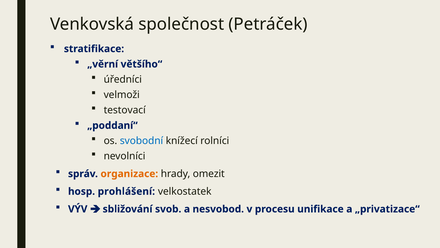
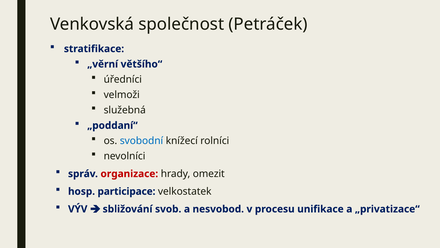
testovací: testovací -> služebná (125, 110)
organizace colour: orange -> red (129, 173)
prohlášení: prohlášení -> participace (126, 191)
